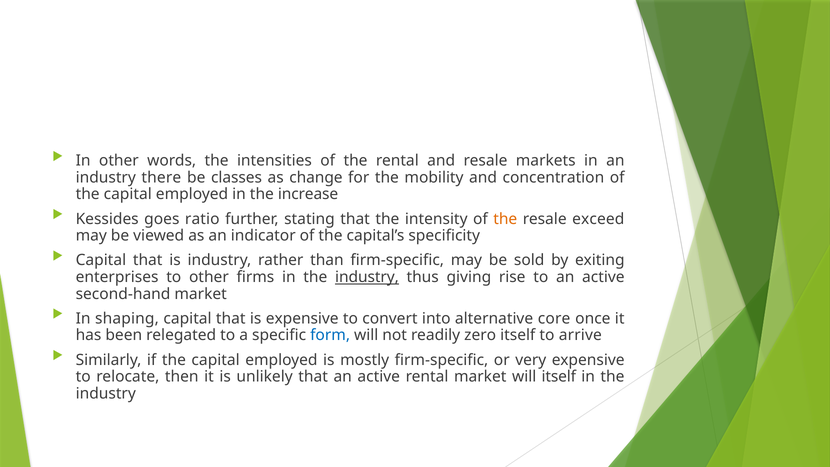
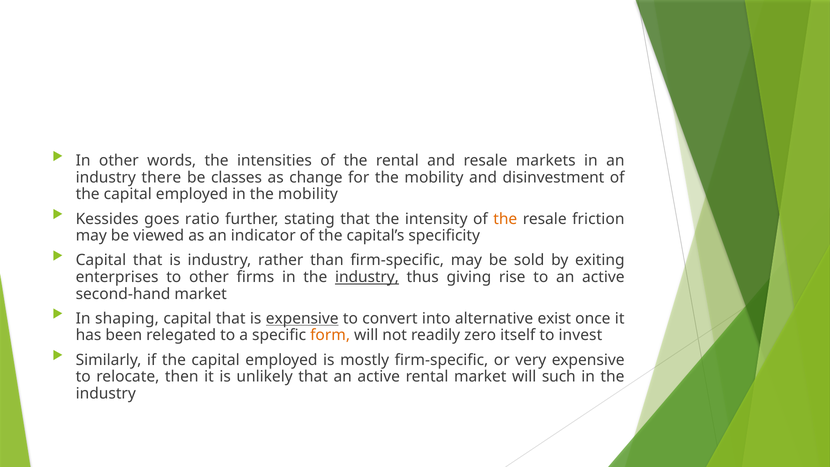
concentration: concentration -> disinvestment (553, 177)
in the increase: increase -> mobility (308, 194)
exceed: exceed -> friction (598, 219)
expensive underline: none -> present (302, 318)
core: core -> exist (554, 318)
form colour: blue -> orange (330, 335)
arrive: arrive -> invest (580, 335)
will itself: itself -> such (559, 377)
